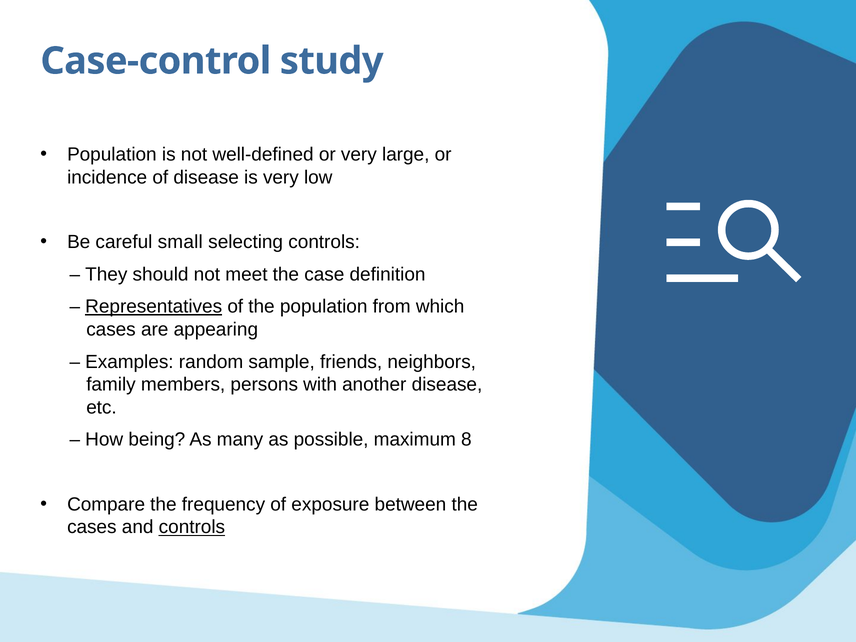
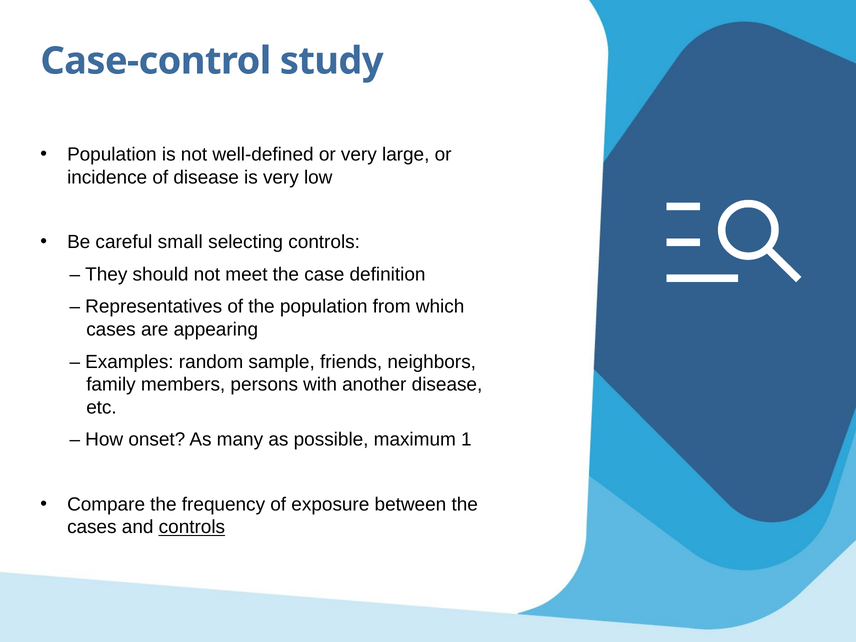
Representatives underline: present -> none (154, 307)
being: being -> onset (157, 440)
8: 8 -> 1 (466, 440)
